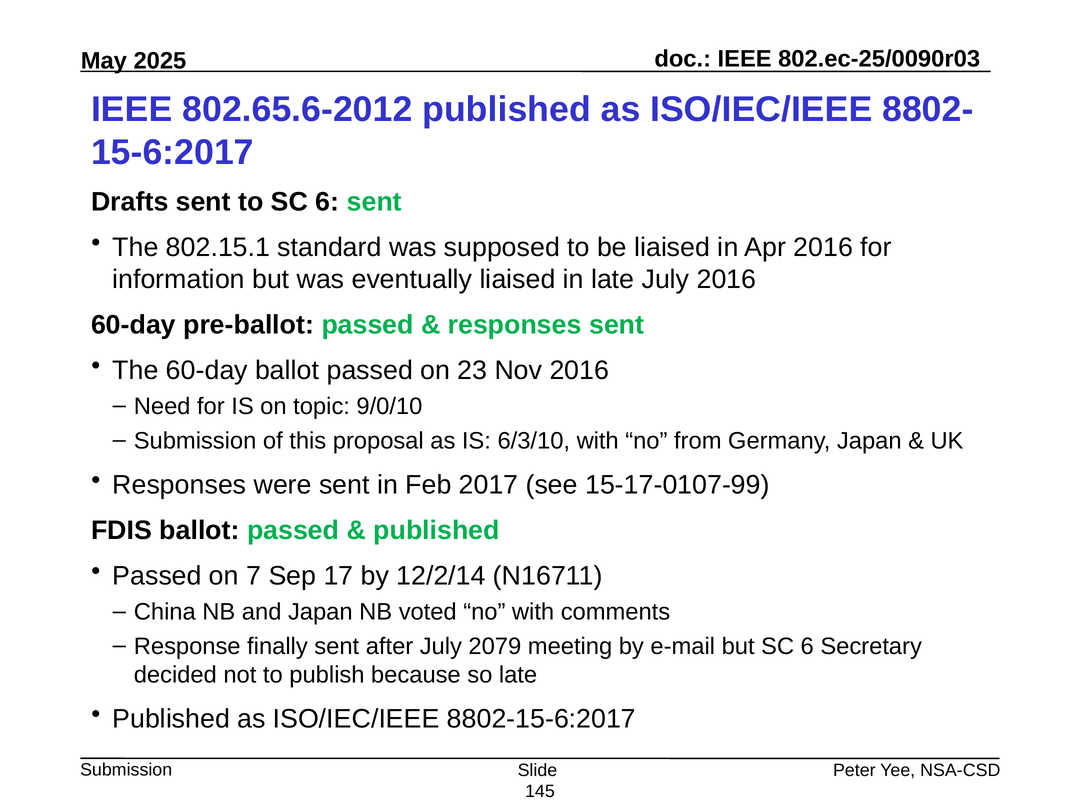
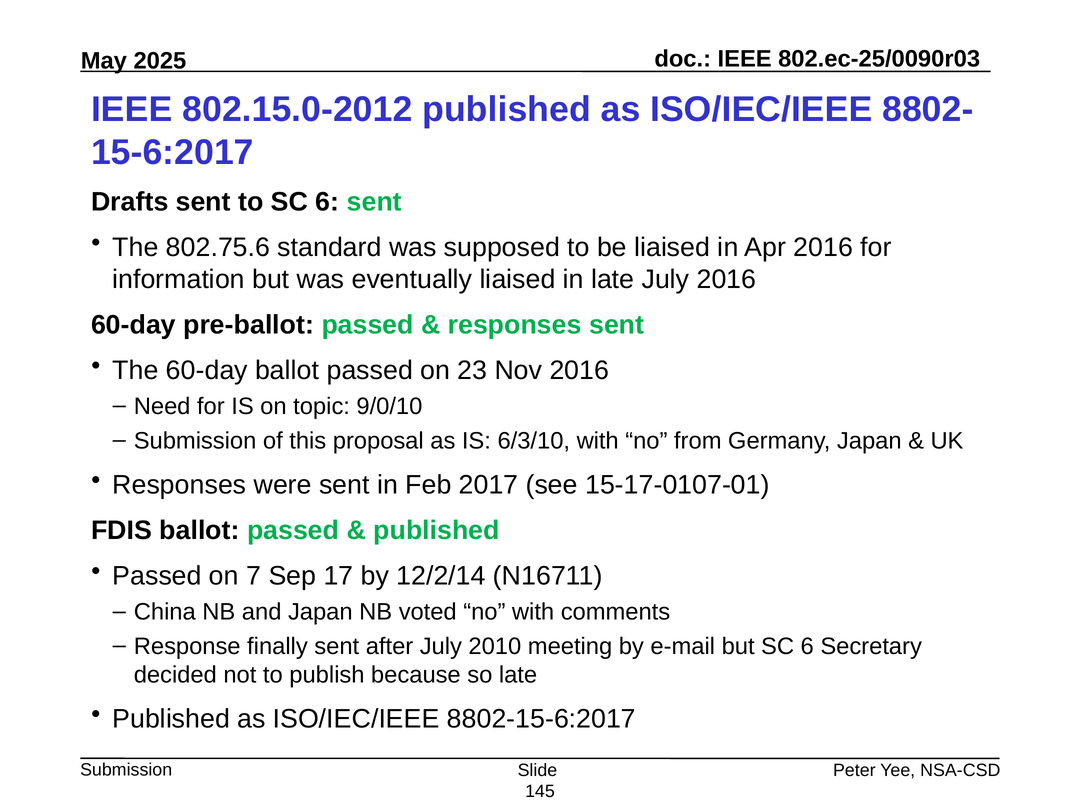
802.65.6-2012: 802.65.6-2012 -> 802.15.0-2012 (297, 110)
802.15.1: 802.15.1 -> 802.75.6 (218, 247)
15-17-0107-99: 15-17-0107-99 -> 15-17-0107-01 (677, 485)
2079: 2079 -> 2010 (495, 647)
